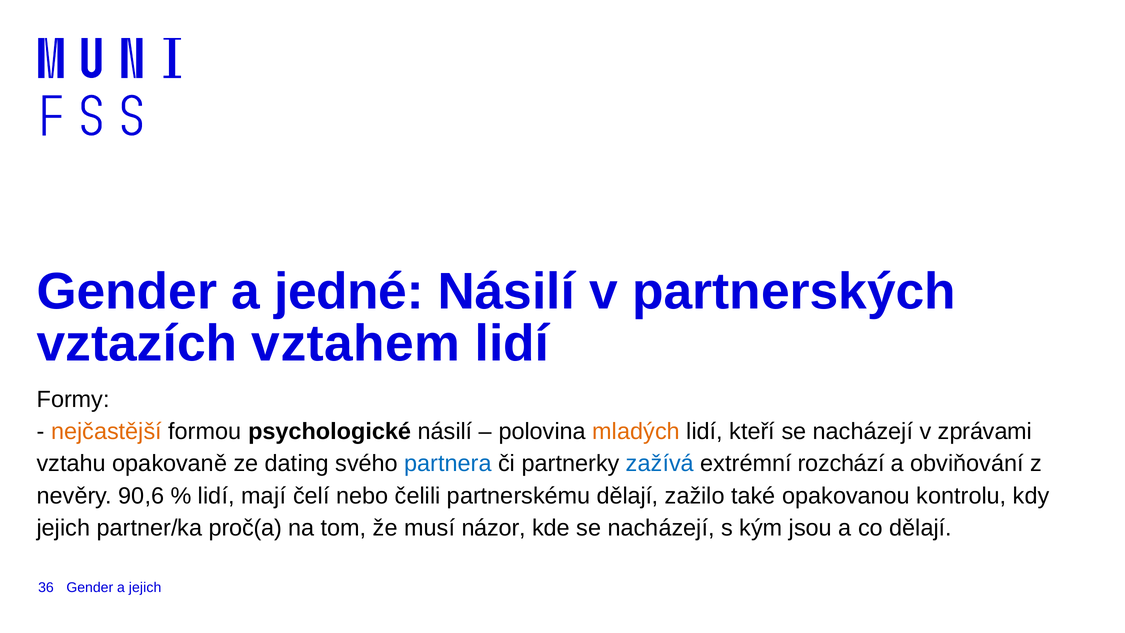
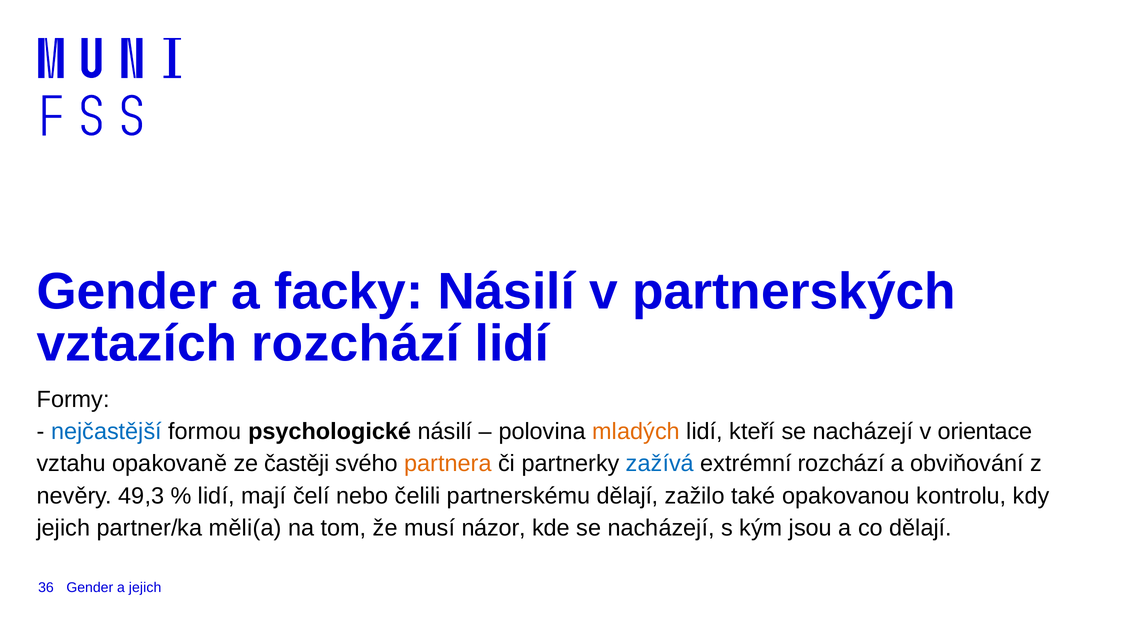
jedné: jedné -> facky (349, 292)
vztazích vztahem: vztahem -> rozchází (356, 343)
nejčastější colour: orange -> blue (106, 432)
zprávami: zprávami -> orientace (985, 432)
dating: dating -> častěji (297, 464)
partnera colour: blue -> orange (448, 464)
90,6: 90,6 -> 49,3 (141, 496)
proč(a: proč(a -> měli(a (245, 528)
